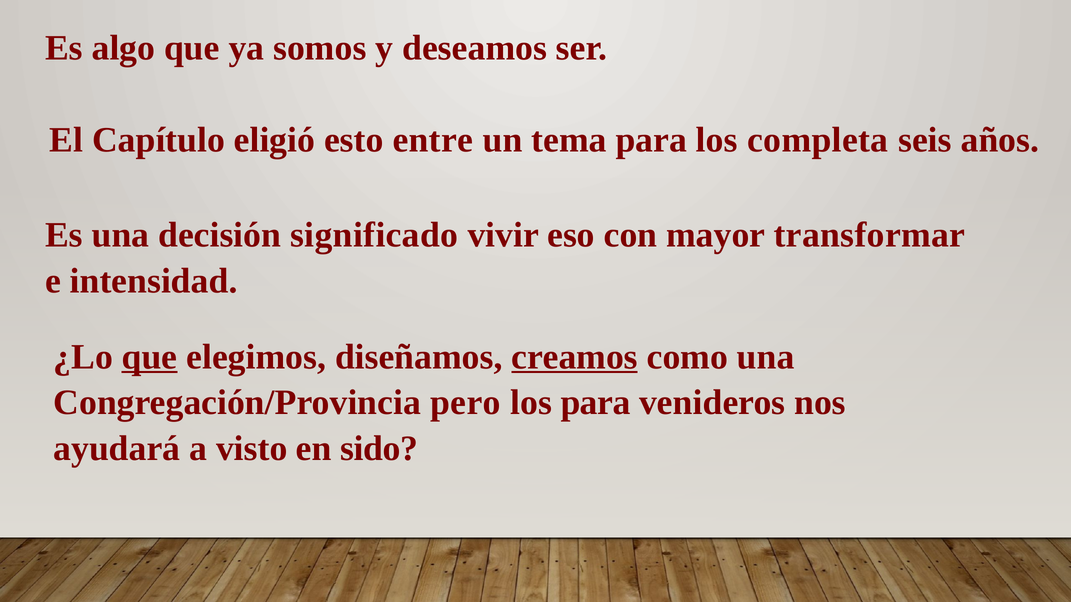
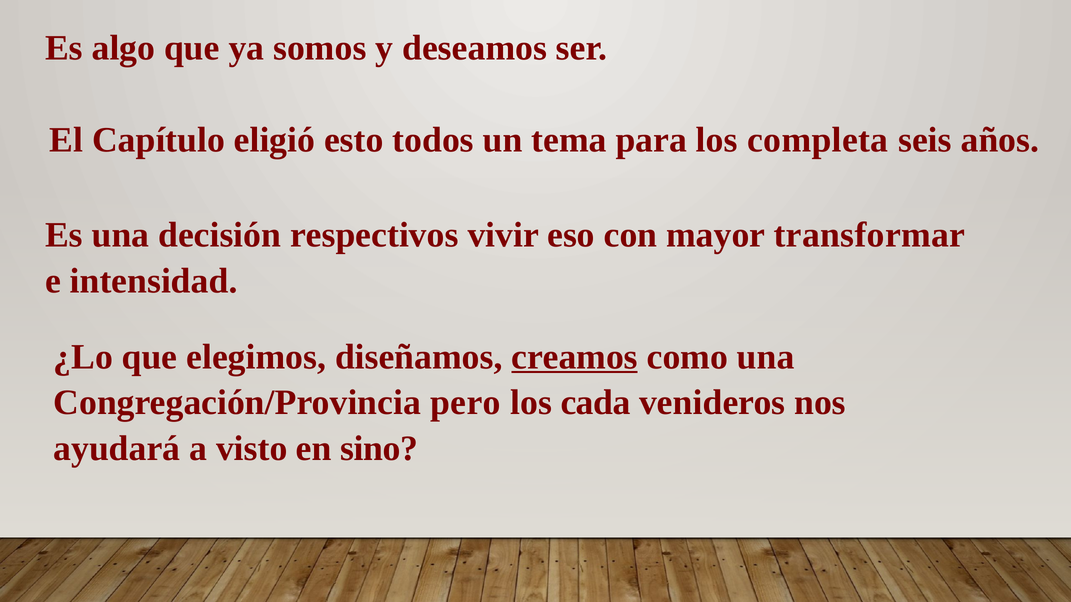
entre: entre -> todos (433, 140)
significado: significado -> respectivos (374, 235)
que underline: present -> none (150, 357)
los para: para -> cada (596, 403)
sido: sido -> sino (379, 449)
